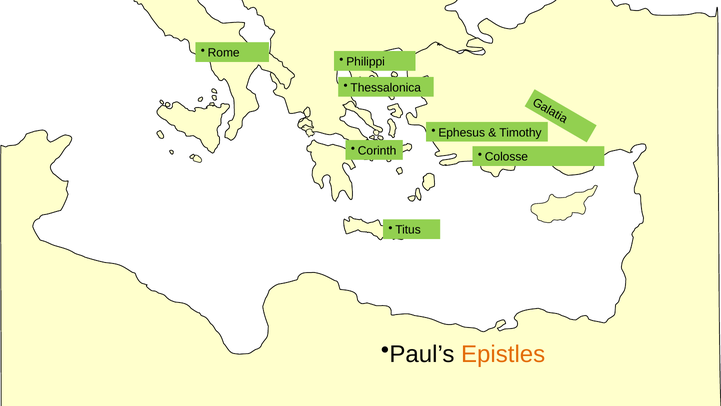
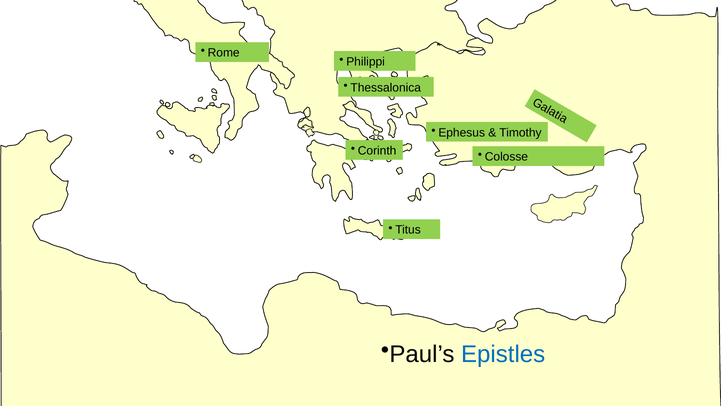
Epistles colour: orange -> blue (503, 354)
